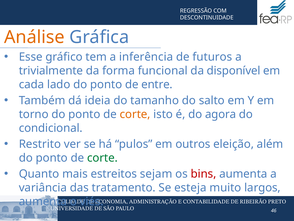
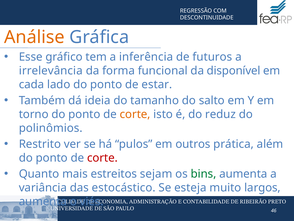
trivialmente: trivialmente -> irrelevância (51, 71)
entre: entre -> estar (157, 84)
agora: agora -> reduz (220, 114)
condicional: condicional -> polinômios (51, 128)
eleição: eleição -> prática (234, 144)
corte colour: green -> red (102, 158)
bins colour: red -> green (203, 174)
tratamento: tratamento -> estocástico (124, 187)
